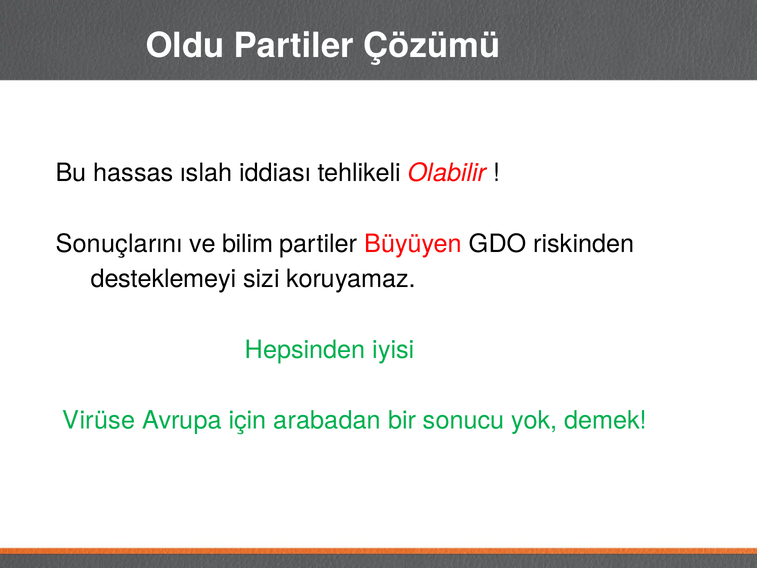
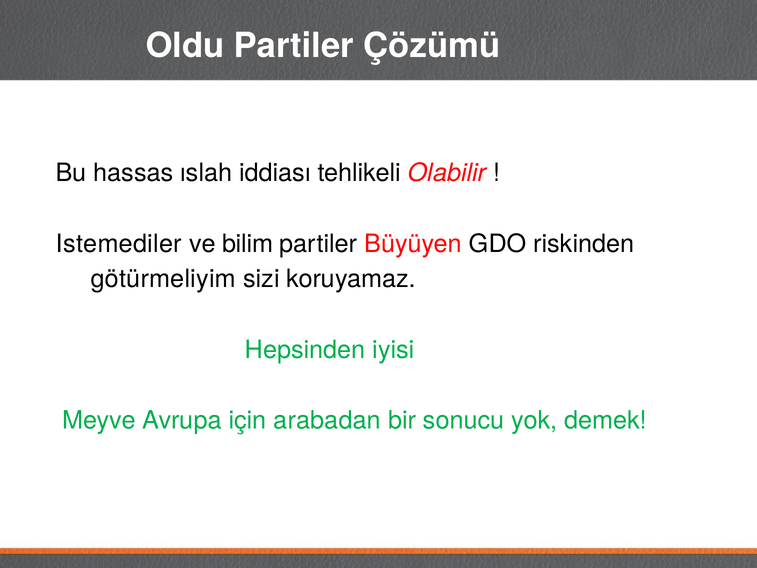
Sonuçlarını: Sonuçlarını -> Istemediler (119, 244)
desteklemeyi: desteklemeyi -> götürmeliyim (163, 279)
Virüse: Virüse -> Meyve (99, 420)
